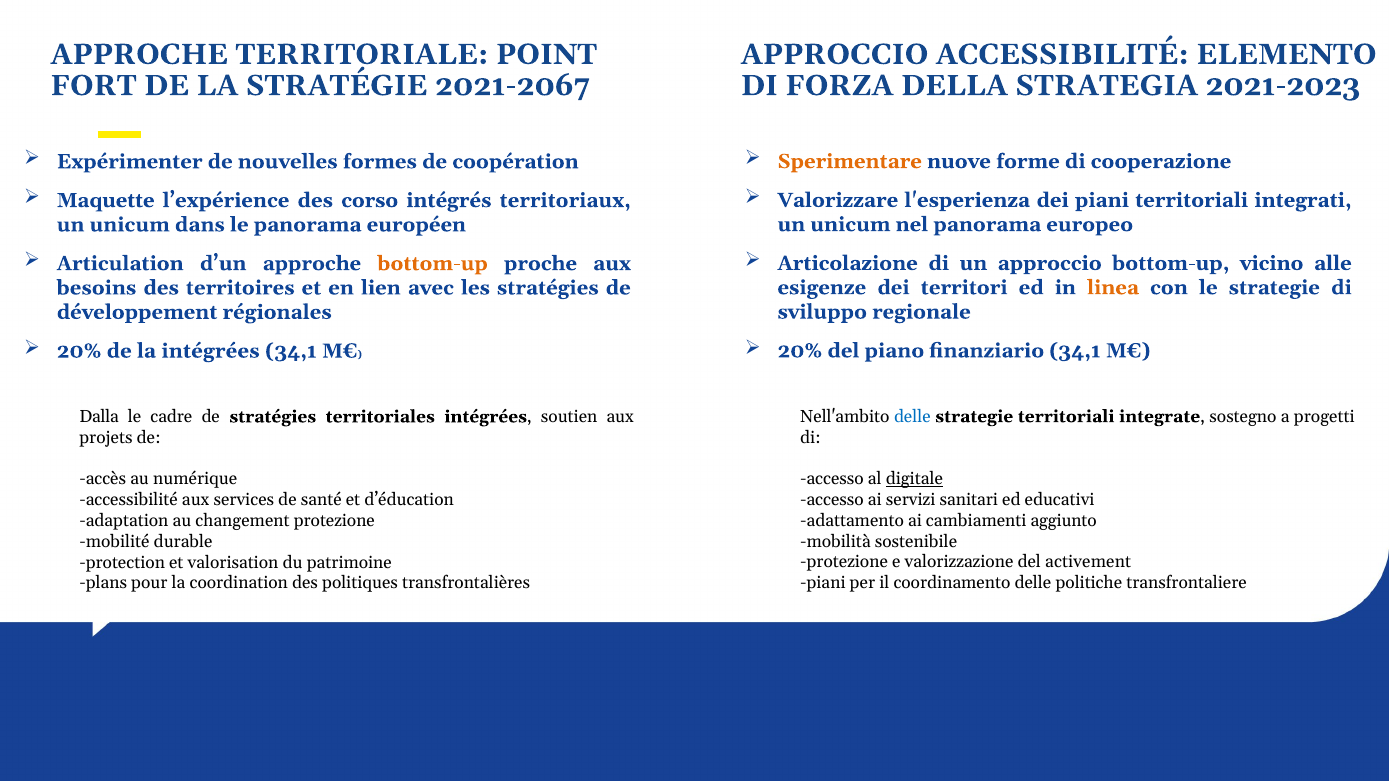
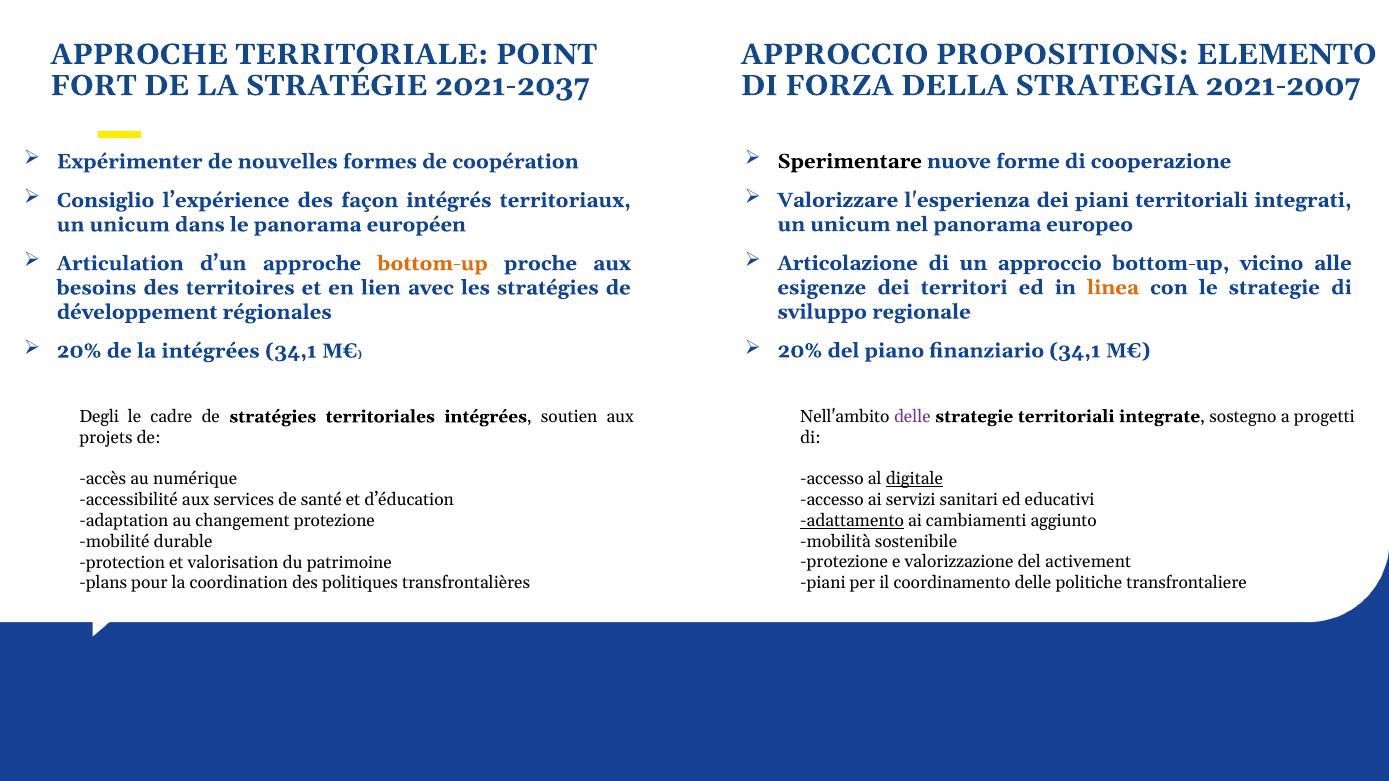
APPROCCIO ACCESSIBILITÉ: ACCESSIBILITÉ -> PROPOSITIONS (1062, 54)
2021-2067: 2021-2067 -> 2021-2037 (512, 86)
2021-2023: 2021-2023 -> 2021-2007 (1283, 86)
Sperimentare colour: orange -> black (850, 161)
Maquette: Maquette -> Consiglio (106, 200)
corso: corso -> façon (370, 200)
delle colour: blue -> purple (912, 417)
Dalla: Dalla -> Degli (99, 417)
adattamento underline: none -> present (852, 521)
